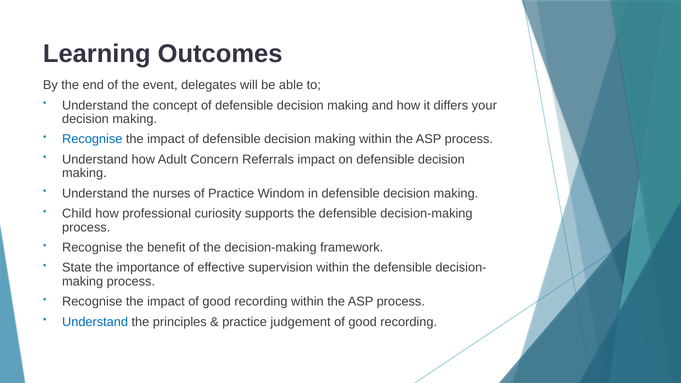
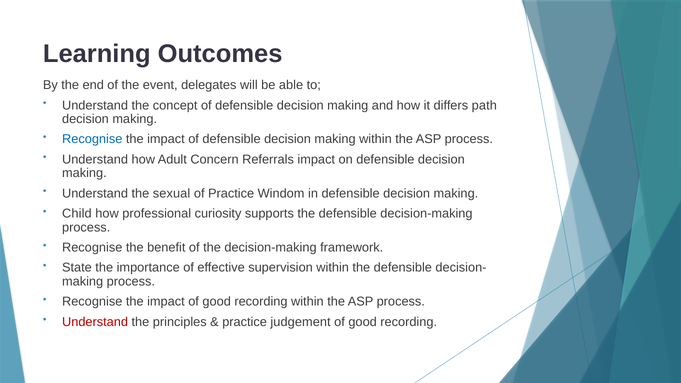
your: your -> path (484, 105)
nurses: nurses -> sexual (172, 193)
Understand colour: blue -> red (95, 322)
